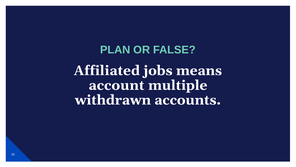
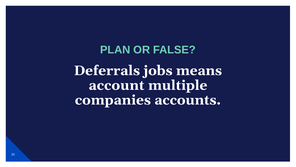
Affiliated: Affiliated -> Deferrals (107, 70)
withdrawn: withdrawn -> companies (113, 100)
